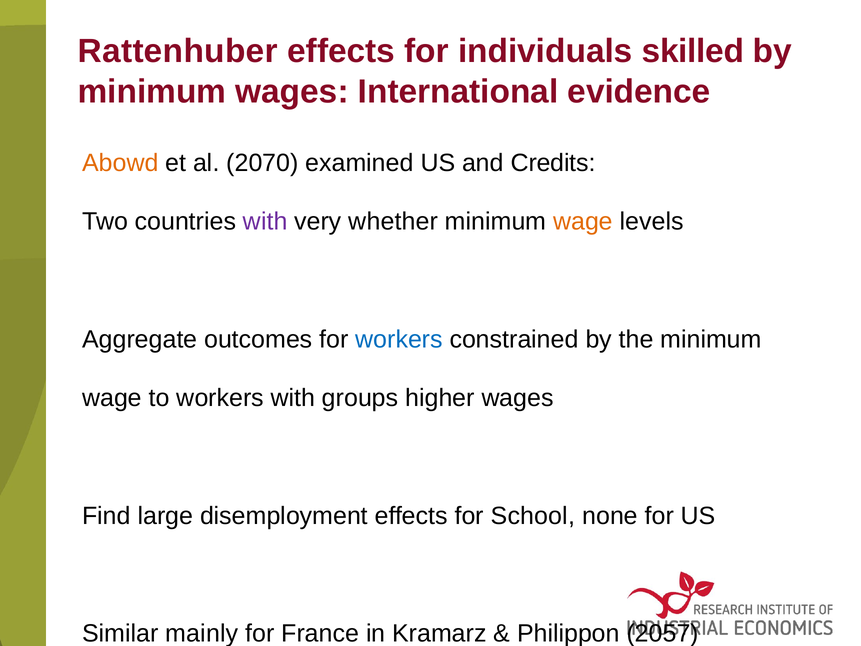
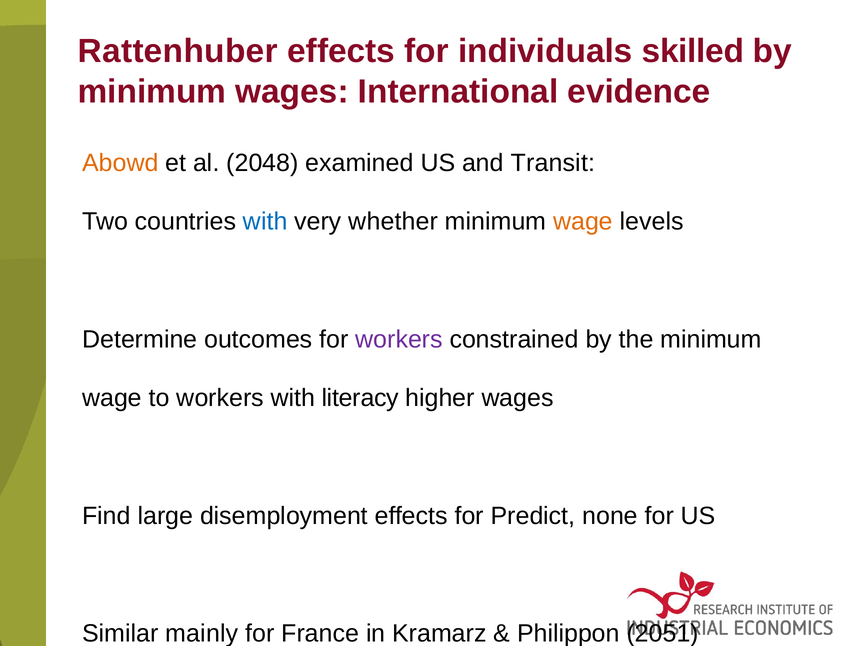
2070: 2070 -> 2048 (262, 163)
Credits: Credits -> Transit (553, 163)
with colour: purple -> blue (265, 222)
Aggregate: Aggregate -> Determine (140, 339)
workers colour: blue -> purple (399, 339)
groups: groups -> literacy (360, 398)
School: School -> Predict (533, 516)
2057: 2057 -> 2051 (663, 633)
